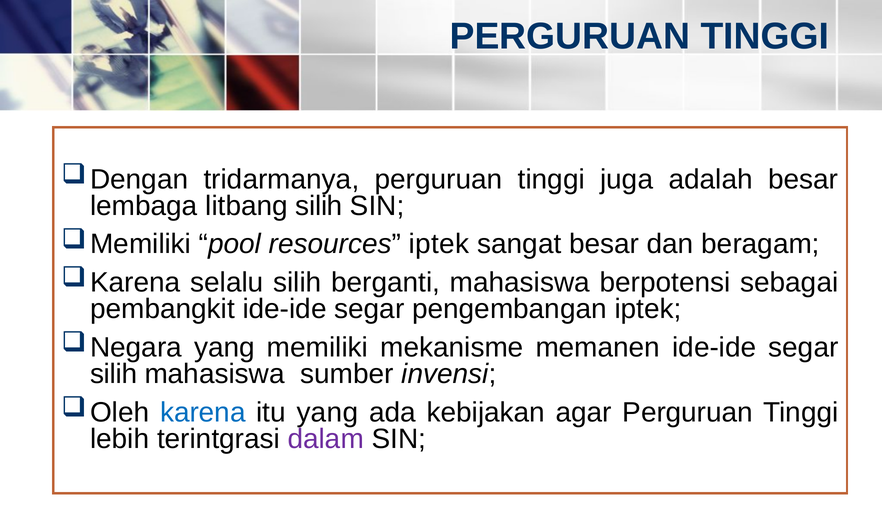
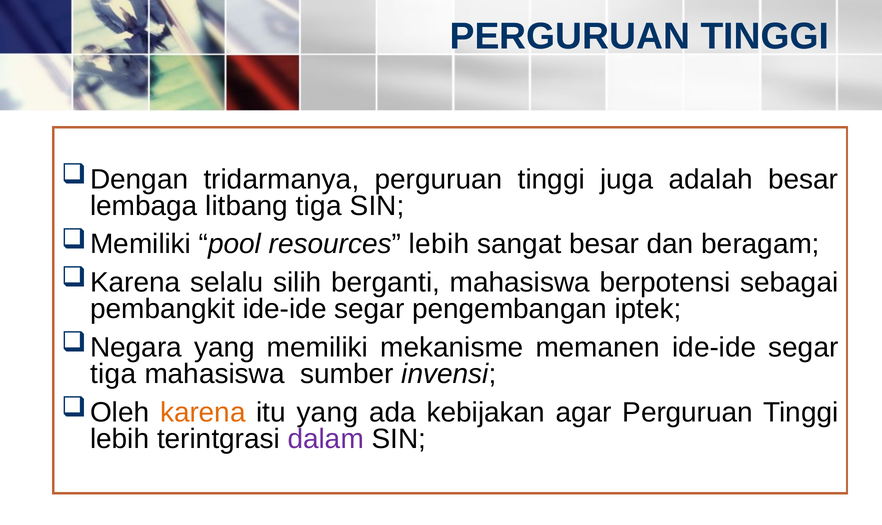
litbang silih: silih -> tiga (319, 206)
resources iptek: iptek -> lebih (439, 244)
silih: silih -> tiga (113, 374)
karena colour: blue -> orange (203, 412)
